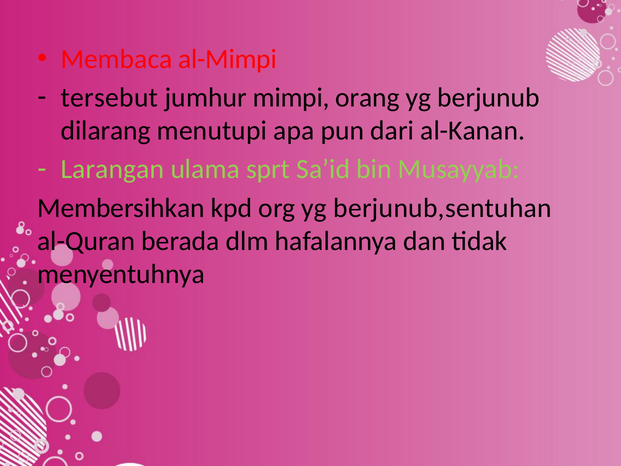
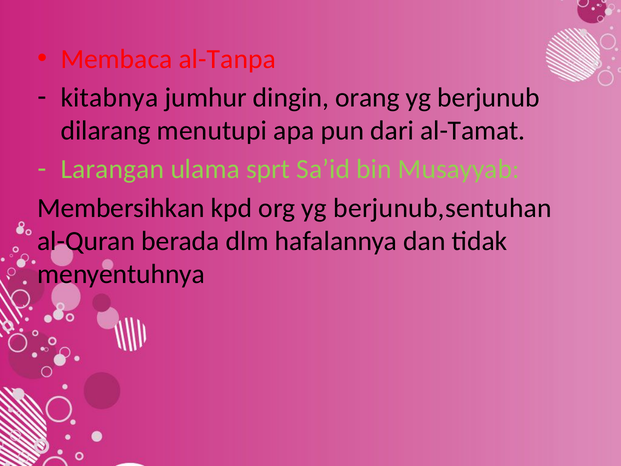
al-Mimpi: al-Mimpi -> al-Tanpa (227, 59)
tersebut: tersebut -> kitabnya (109, 98)
mimpi: mimpi -> dingin (291, 98)
al-Kanan: al-Kanan -> al-Tamat (473, 131)
